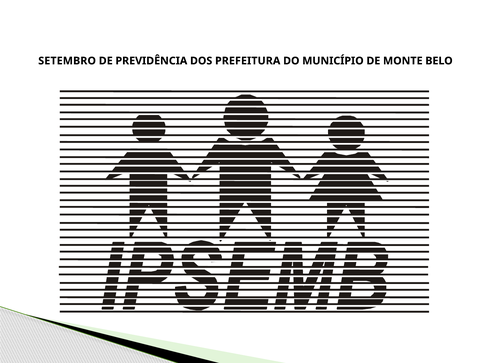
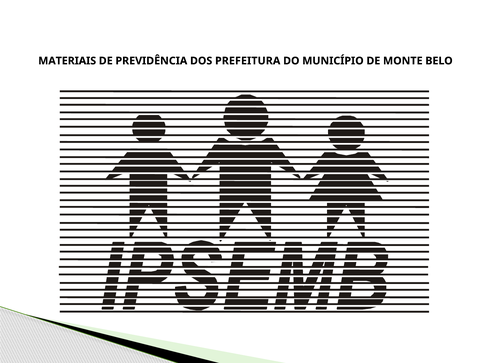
SETEMBRO: SETEMBRO -> MATERIAIS (67, 61)
